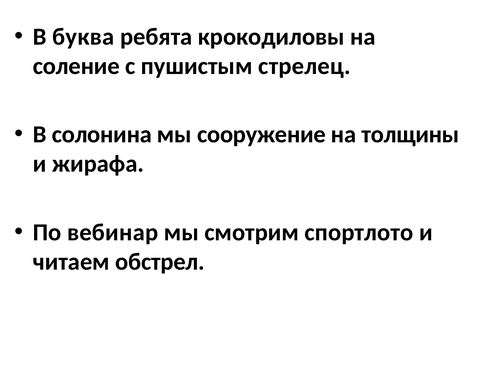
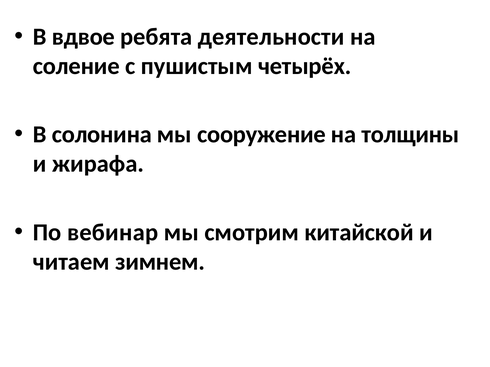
буква: буква -> вдвое (83, 37)
крокодиловы: крокодиловы -> деятельности (271, 37)
стрелец: стрелец -> четырёх (305, 66)
спортлото: спортлото -> китайской (359, 233)
обстрел: обстрел -> зимнем (160, 262)
